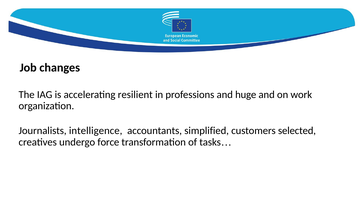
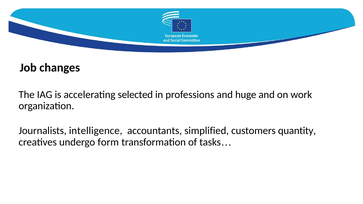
resilient: resilient -> selected (135, 95)
selected: selected -> quantity (297, 131)
force: force -> form (108, 142)
